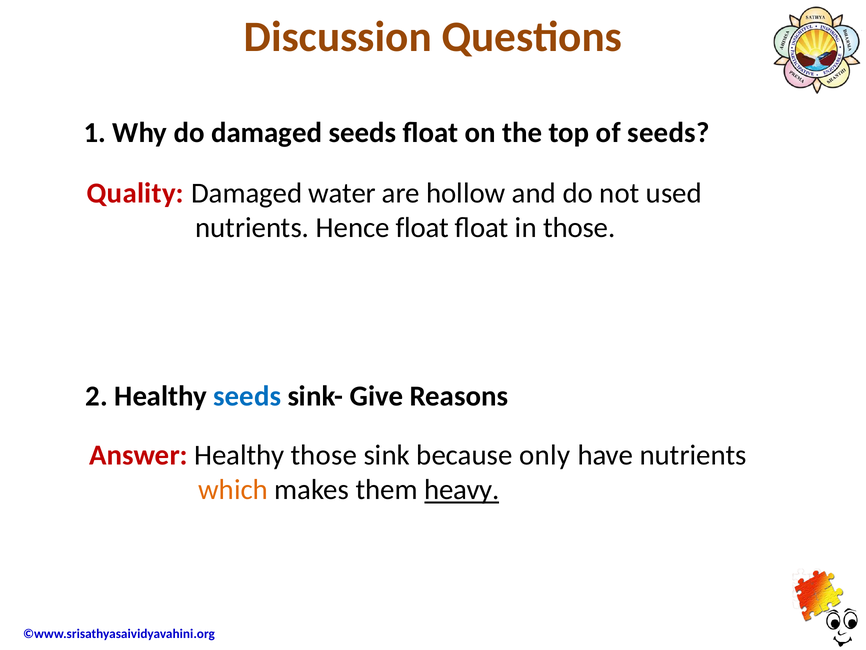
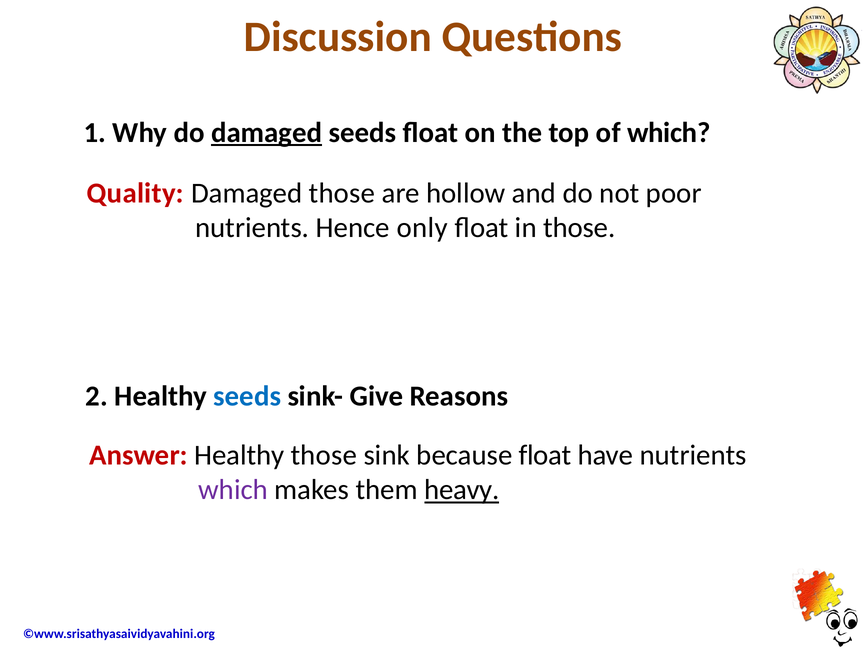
damaged underline: none -> present (267, 133)
of seeds: seeds -> which (669, 133)
Damaged water: water -> those (342, 193)
used: used -> poor (674, 193)
Hence float: float -> only (422, 228)
because only: only -> float (545, 455)
which colour: orange -> purple (233, 490)
